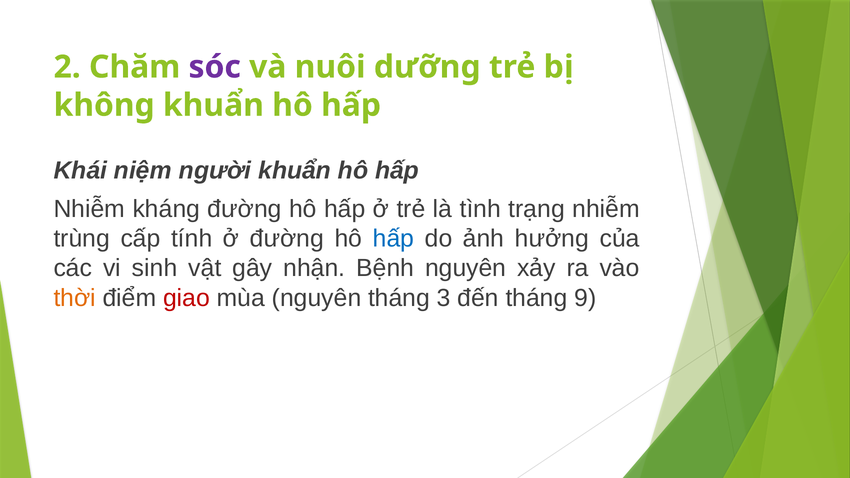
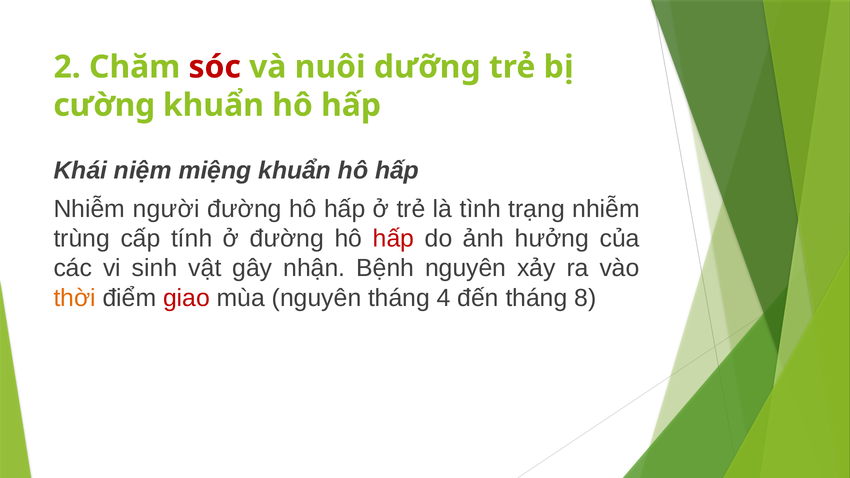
sóc colour: purple -> red (215, 67)
không: không -> cường (104, 105)
người: người -> miệng (215, 170)
kháng: kháng -> người (166, 209)
hấp colour: blue -> red (394, 239)
3: 3 -> 4 (444, 298)
9: 9 -> 8 (585, 298)
